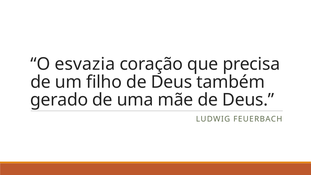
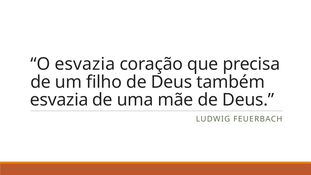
gerado: gerado -> esvazia (59, 100)
